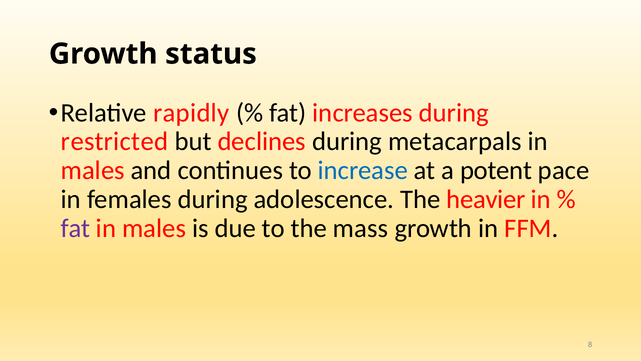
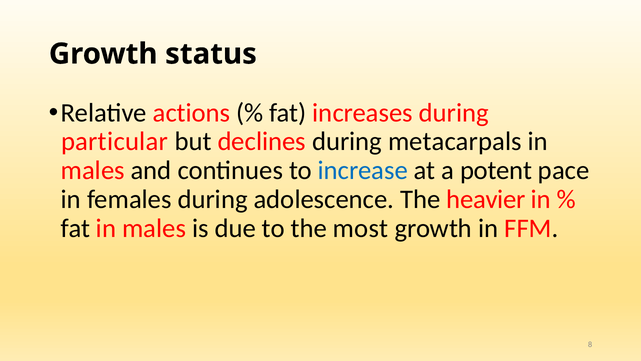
rapidly: rapidly -> actions (191, 113)
restricted: restricted -> particular (115, 141)
fat colour: purple -> black (76, 228)
mass: mass -> most (361, 228)
